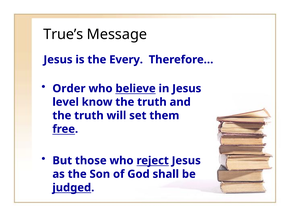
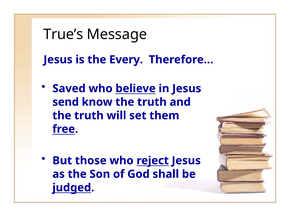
Order: Order -> Saved (69, 89)
level: level -> send (66, 102)
